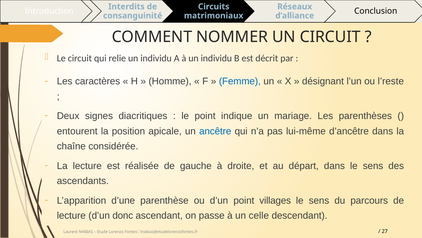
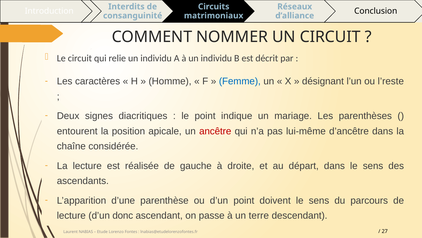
ancêtre colour: blue -> red (215, 131)
villages: villages -> doivent (275, 200)
celle: celle -> terre (259, 215)
